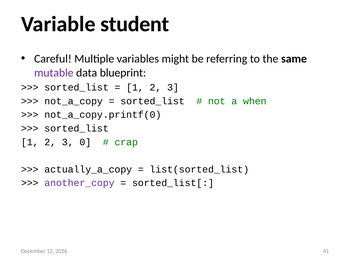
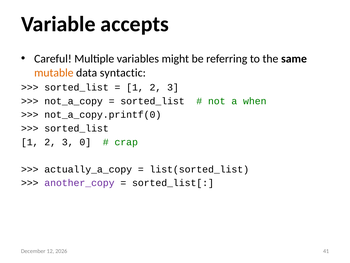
student: student -> accepts (135, 24)
mutable colour: purple -> orange (54, 73)
blueprint: blueprint -> syntactic (123, 73)
